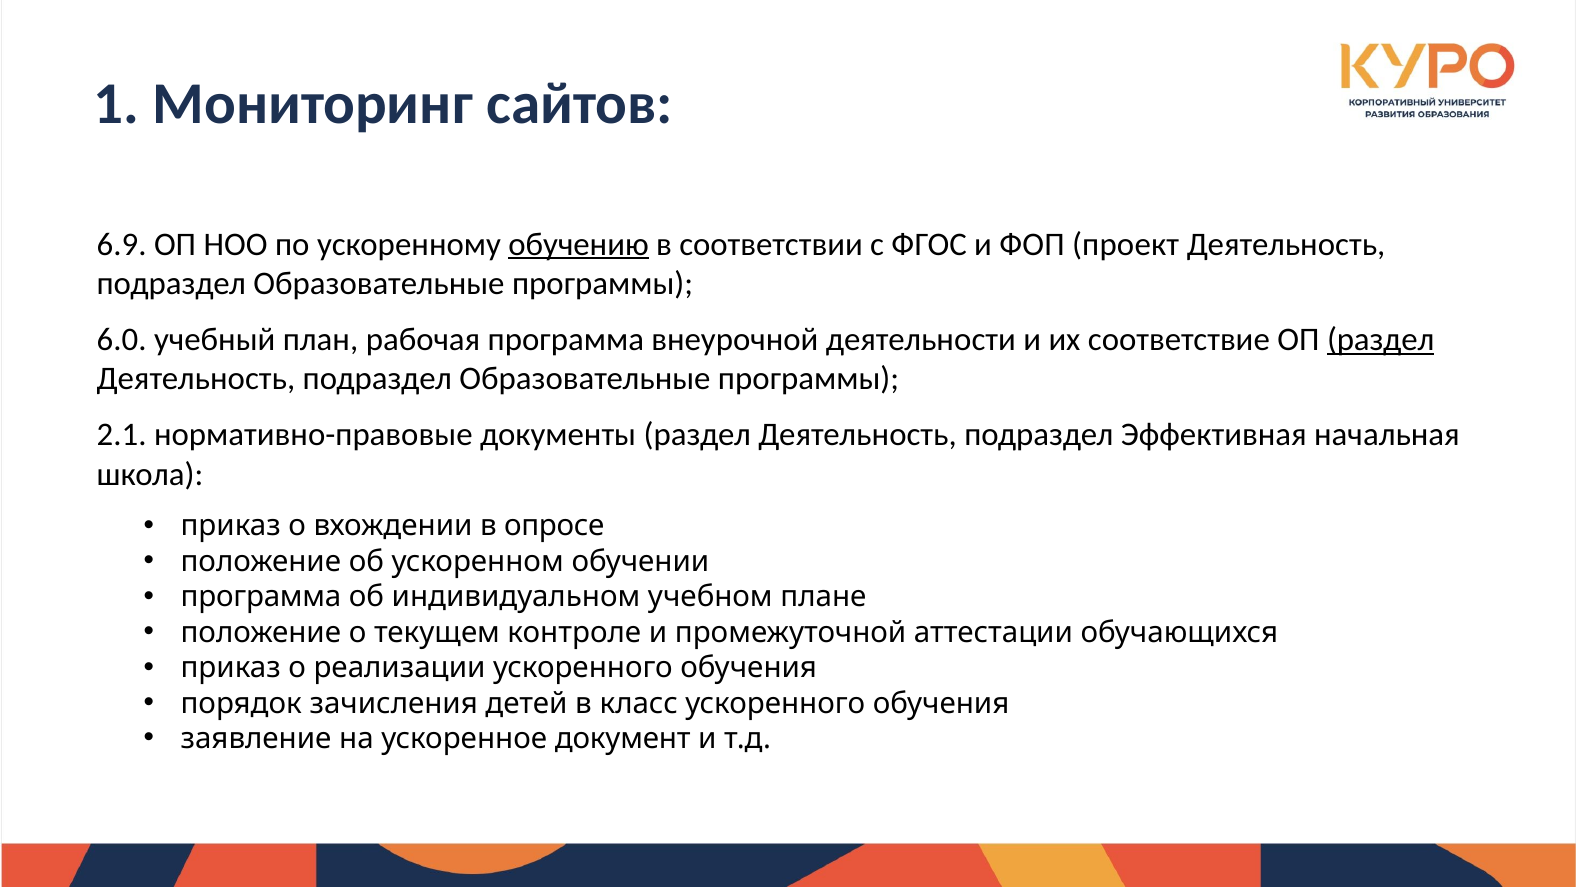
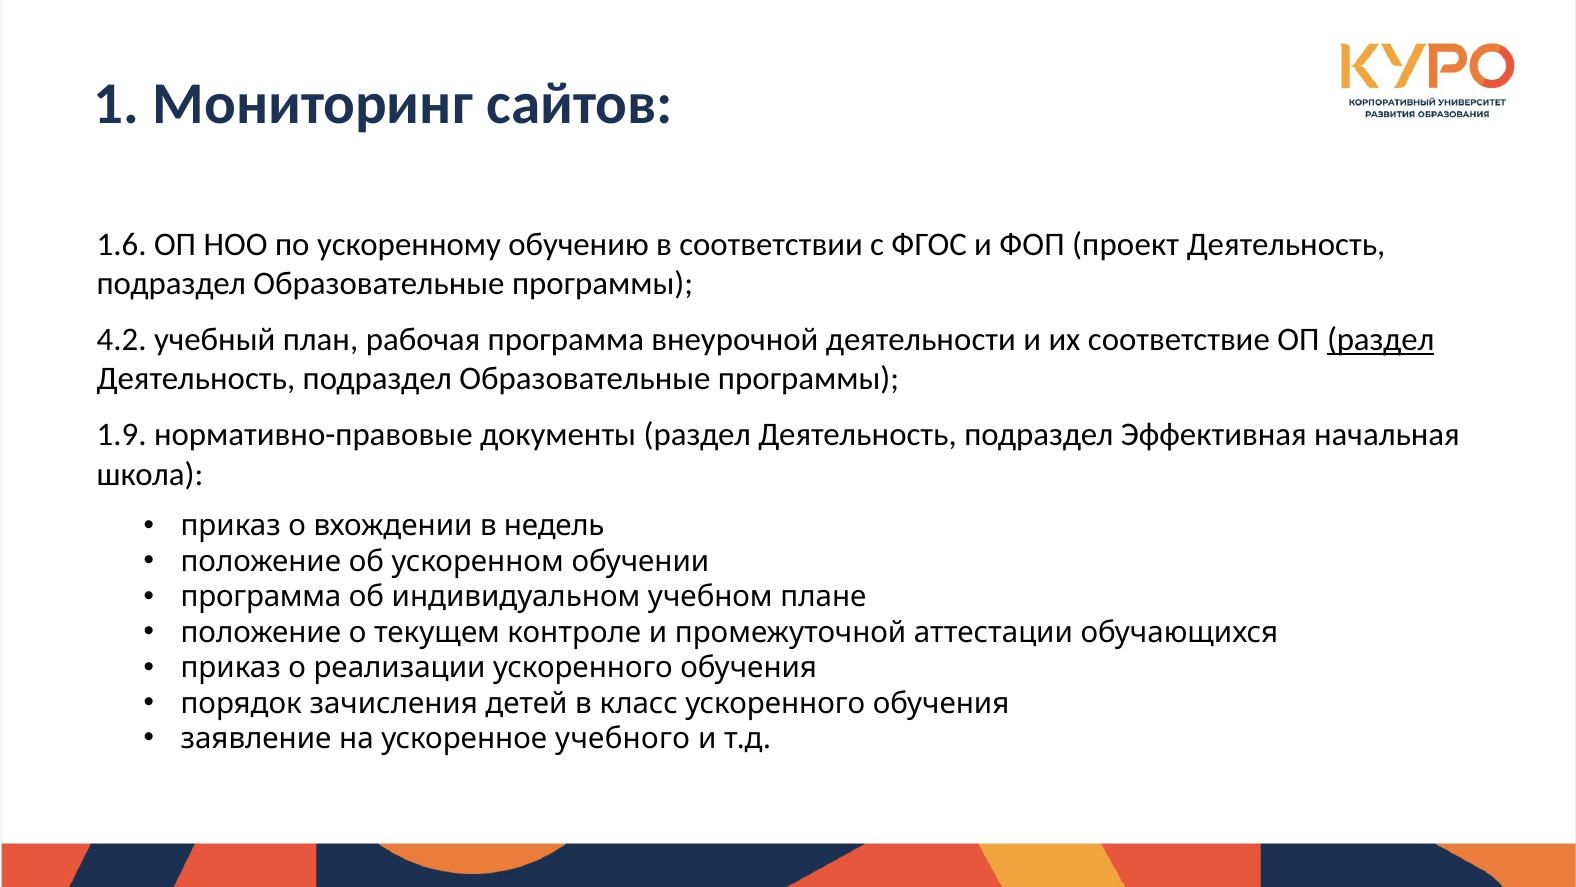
6.9: 6.9 -> 1.6 (122, 244)
обучению underline: present -> none (579, 244)
6.0: 6.0 -> 4.2 (122, 339)
2.1: 2.1 -> 1.9 (122, 435)
опросе: опросе -> недель (554, 526)
документ: документ -> учебного (622, 738)
